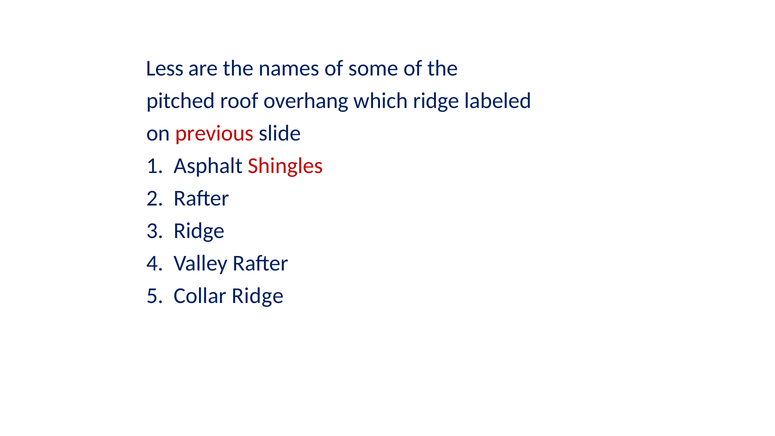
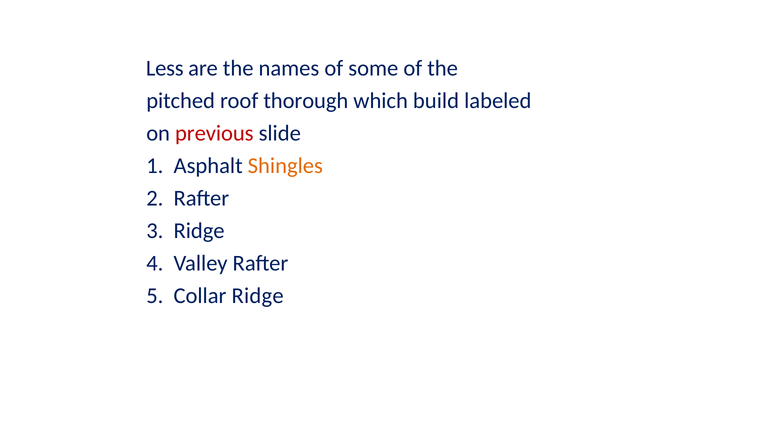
overhang: overhang -> thorough (306, 101)
which ridge: ridge -> build (436, 101)
Shingles colour: red -> orange (285, 166)
